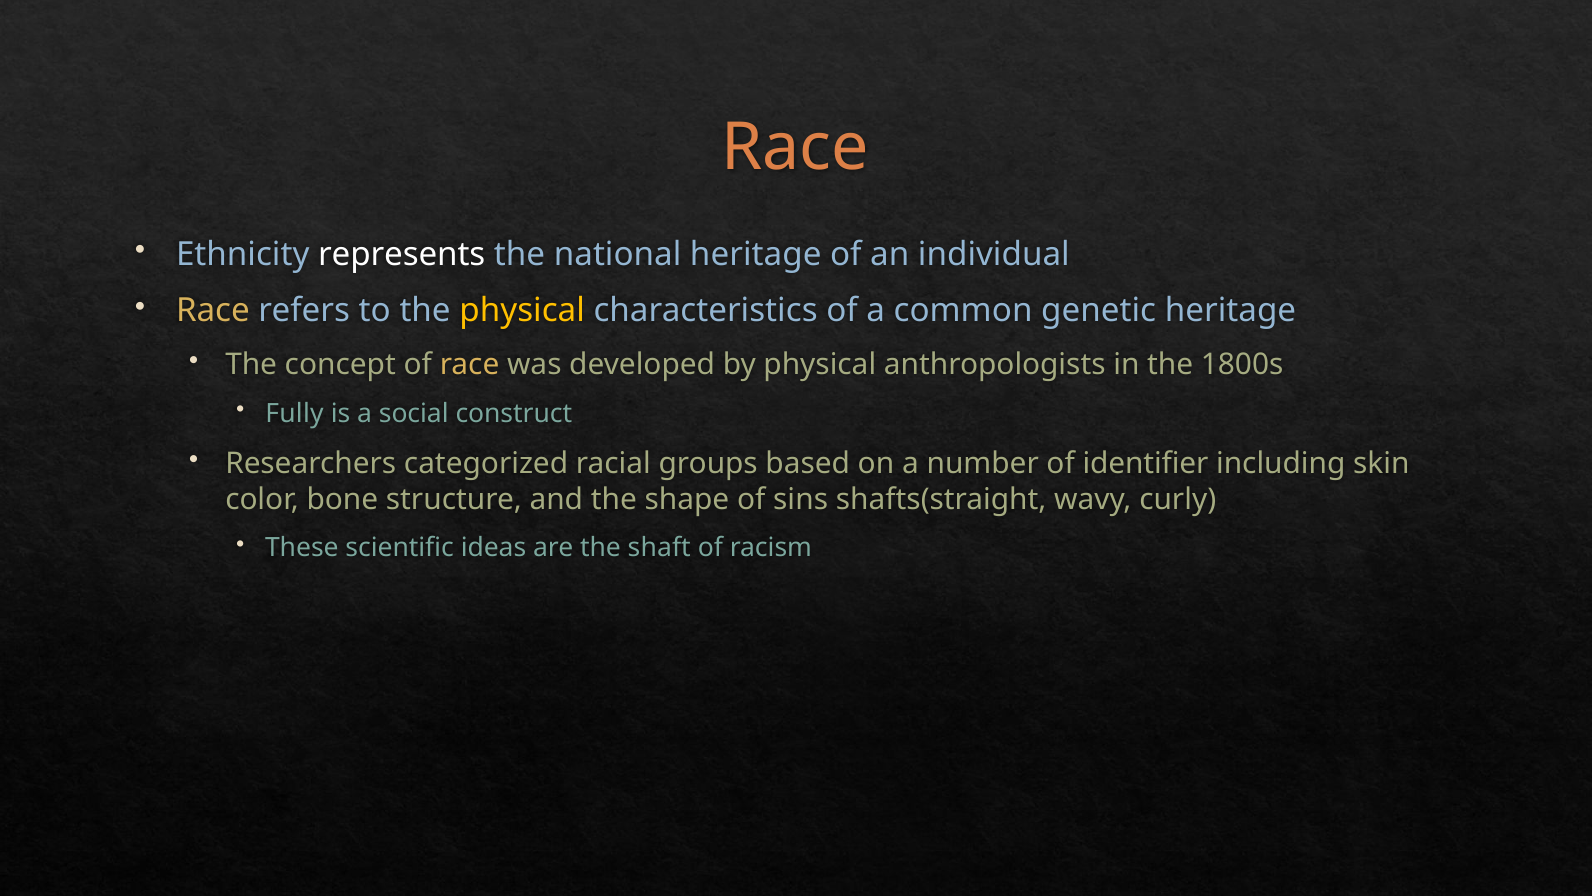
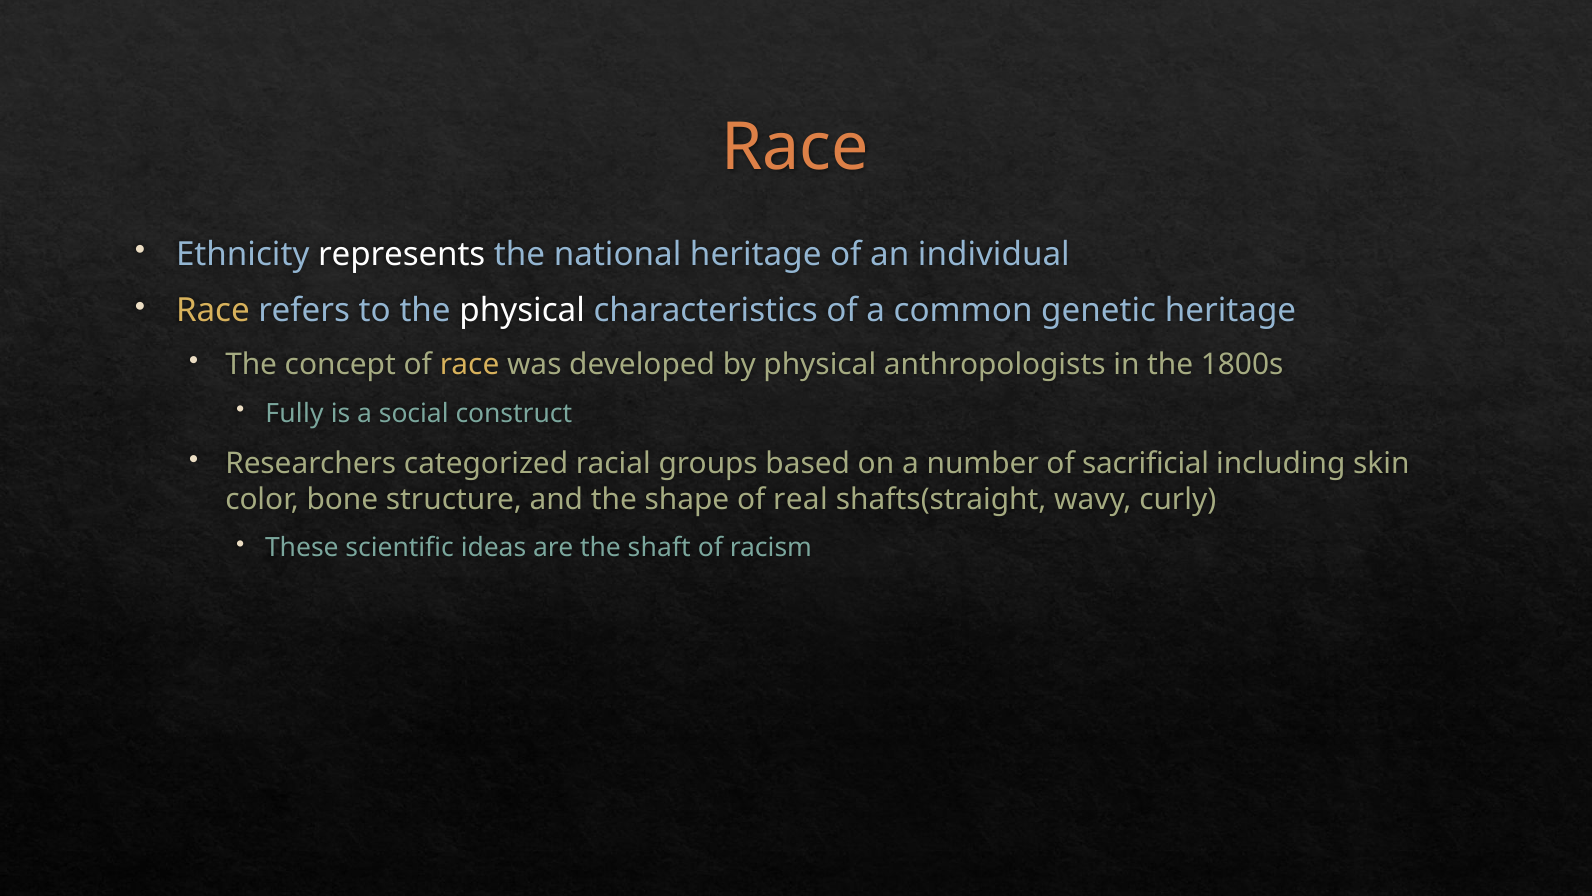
physical colour: yellow -> white (522, 311)
identifier: identifier -> sacrificial (1146, 463)
sins: sins -> real (800, 499)
